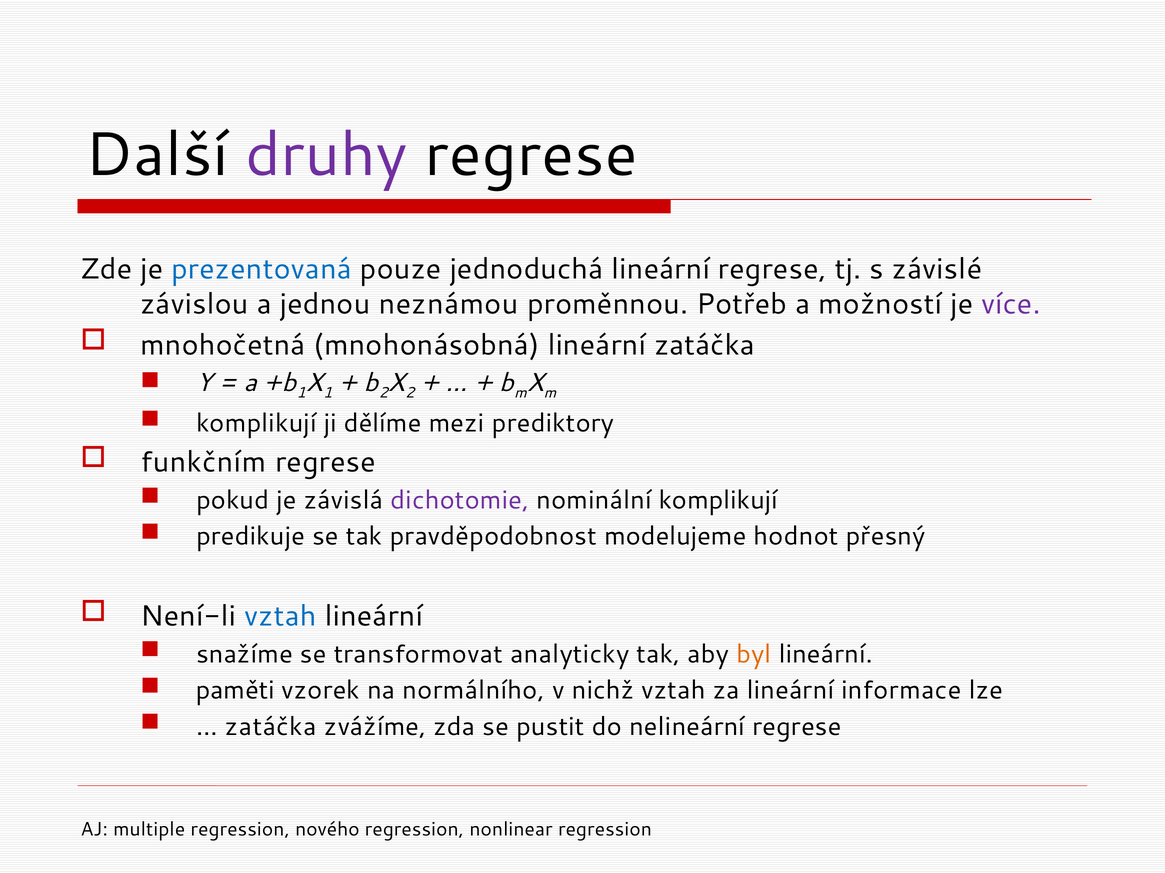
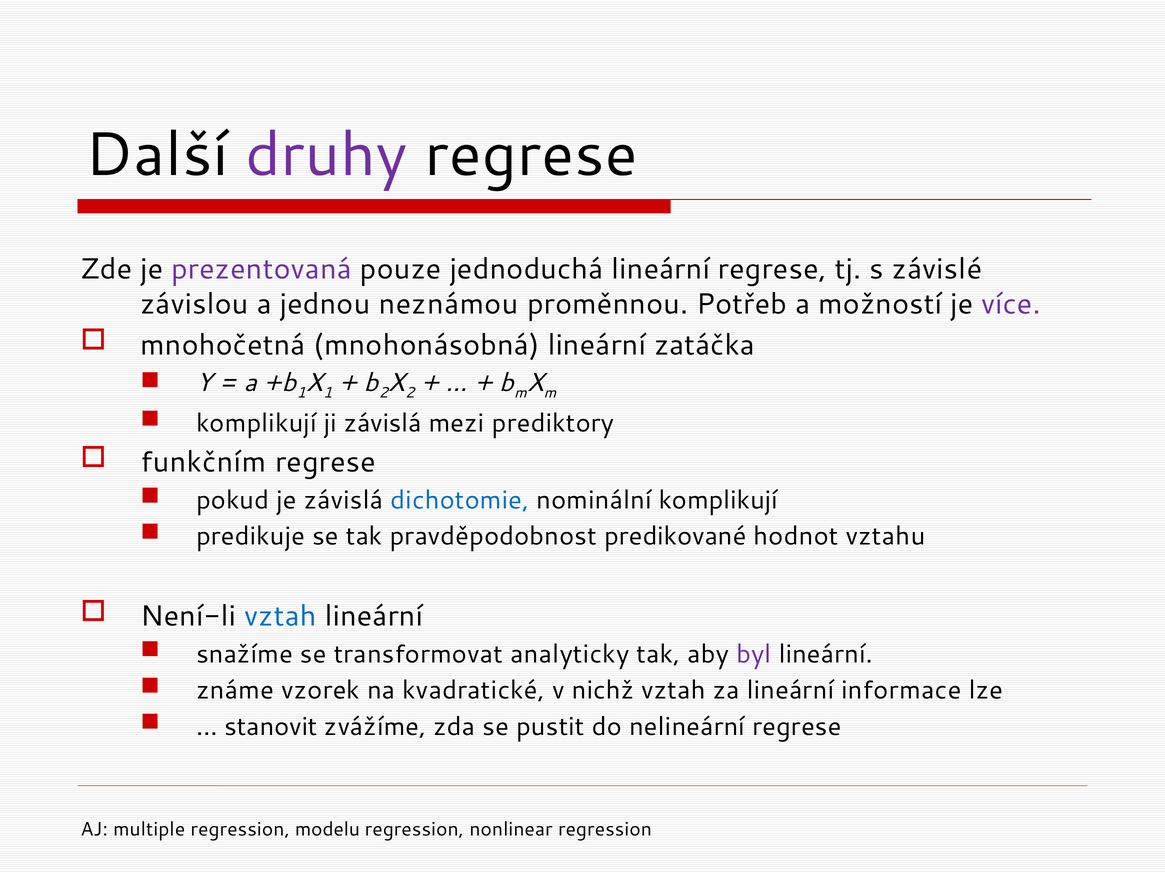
prezentovaná colour: blue -> purple (262, 269)
ji dělíme: dělíme -> závislá (383, 424)
dichotomie colour: purple -> blue (460, 501)
modelujeme: modelujeme -> predikované (675, 537)
přesný: přesný -> vztahu (885, 537)
byl colour: orange -> purple (754, 655)
paměti: paměti -> známe (235, 691)
normálního: normálního -> kvadratické (474, 691)
zatáčka: zatáčka -> stanovit (271, 727)
nového: nového -> modelu (327, 830)
